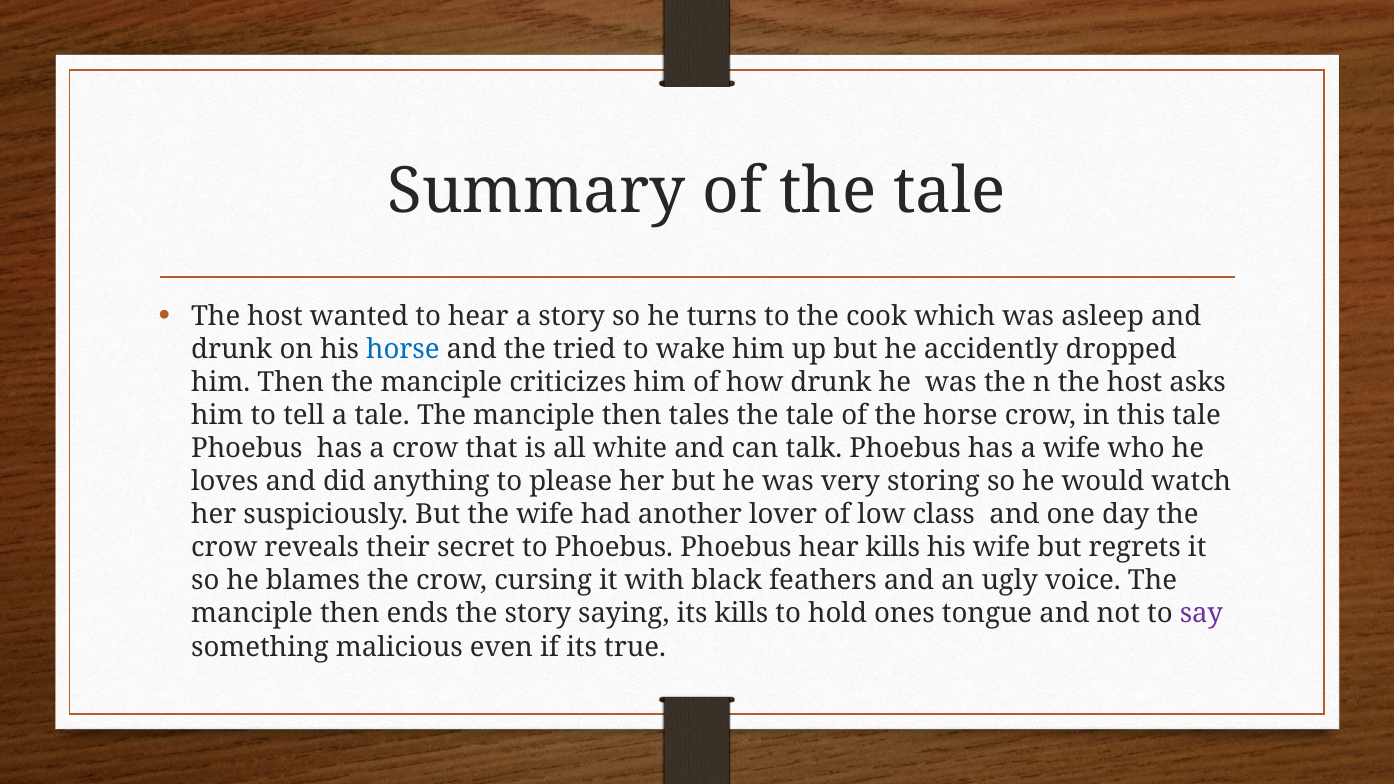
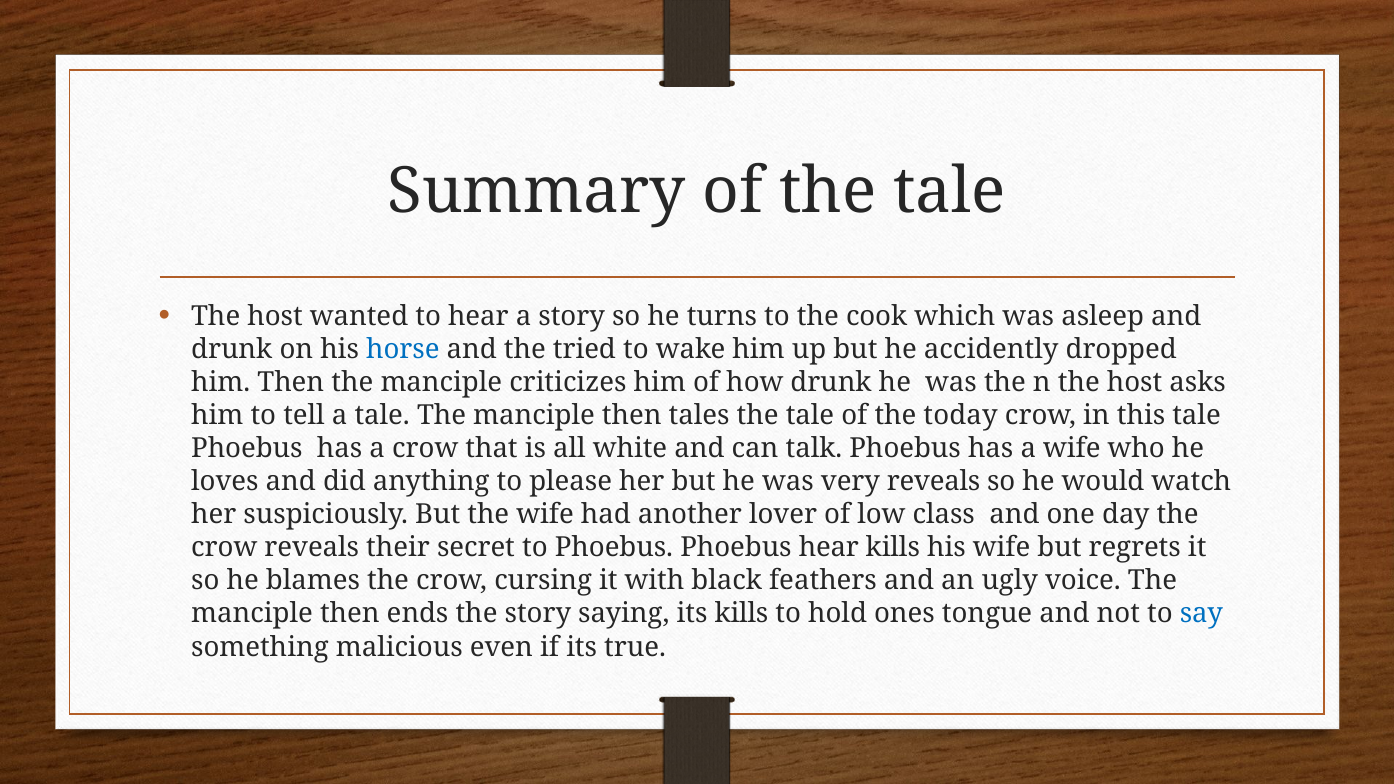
the horse: horse -> today (961, 415)
very storing: storing -> reveals (934, 482)
say colour: purple -> blue (1201, 614)
